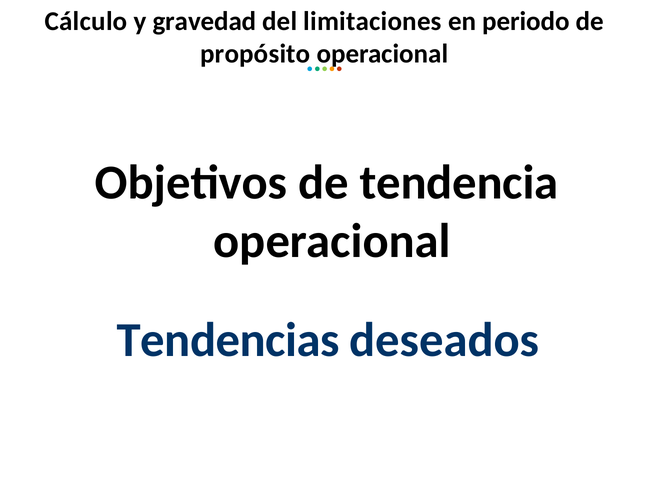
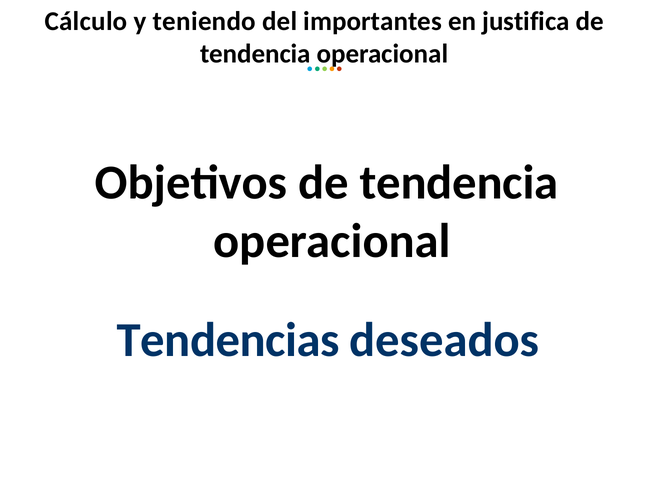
gravedad: gravedad -> teniendo (204, 21)
limitaciones: limitaciones -> importantes (373, 21)
periodo: periodo -> justifica (526, 21)
propósito: propósito -> tendencia (255, 54)
